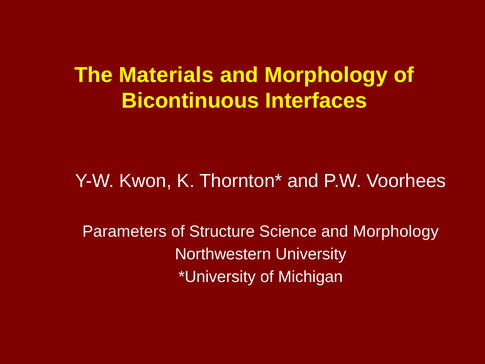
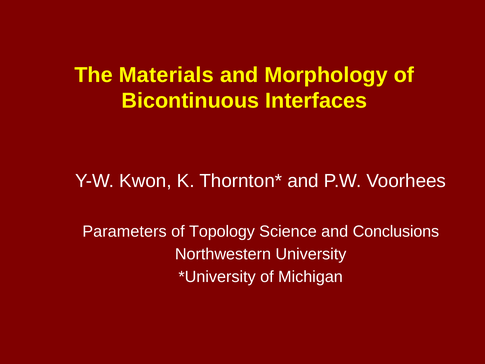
Structure: Structure -> Topology (222, 231)
Science and Morphology: Morphology -> Conclusions (396, 231)
